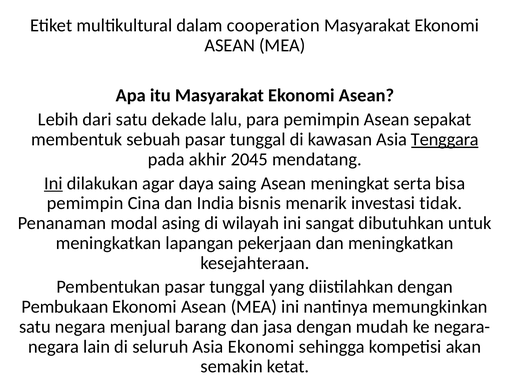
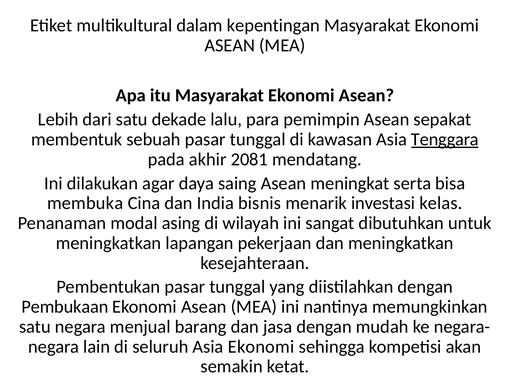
cooperation: cooperation -> kepentingan (273, 25)
2045: 2045 -> 2081 (249, 159)
Ini underline: present -> none (53, 183)
pemimpin: pemimpin -> membuka (85, 203)
tidak: tidak -> kelas (441, 203)
